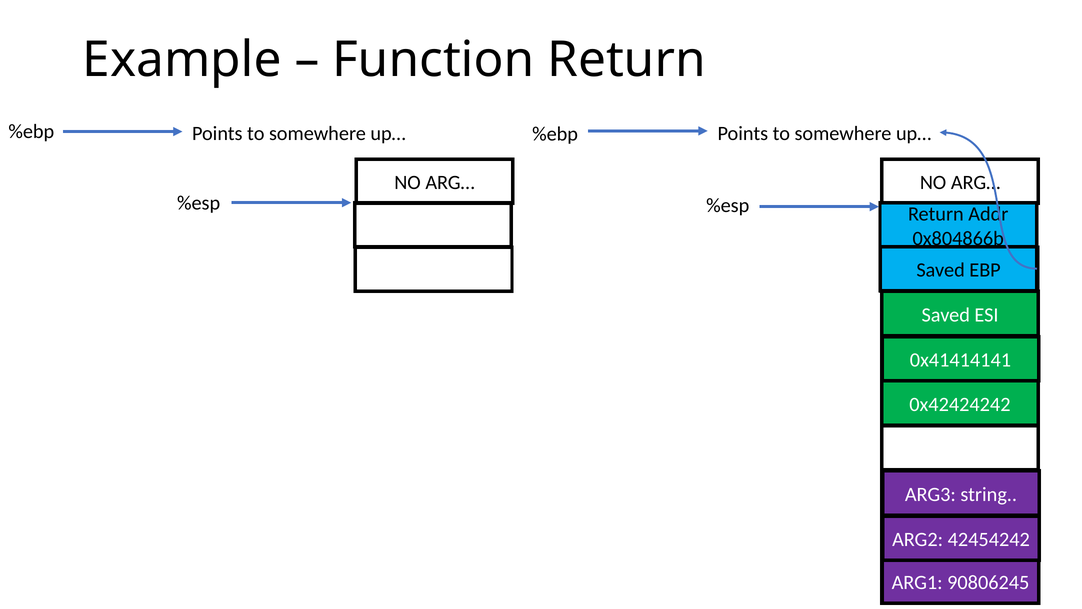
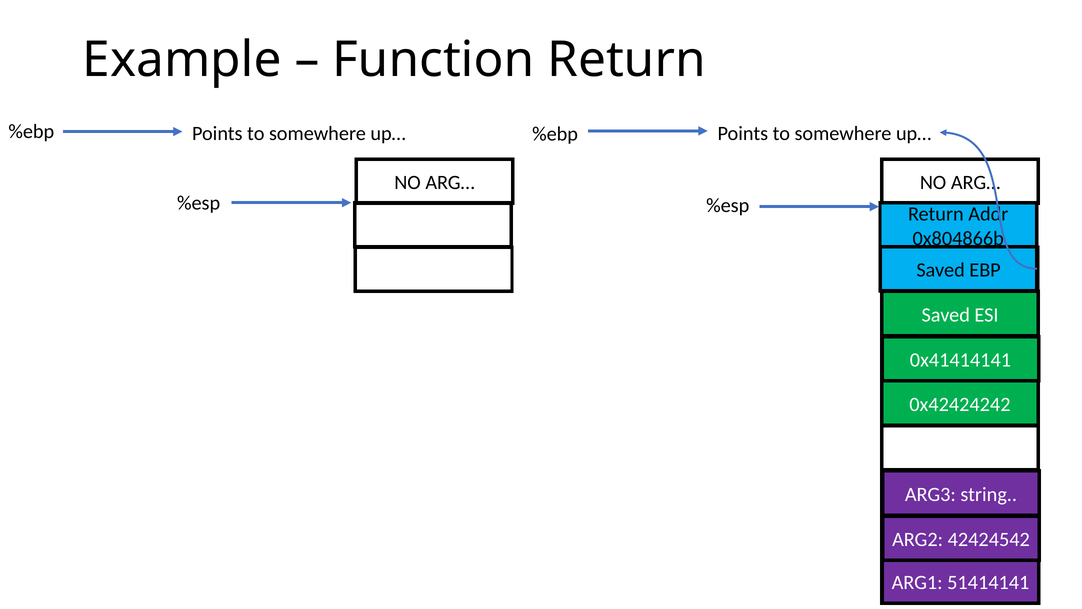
42454242: 42454242 -> 42424542 (989, 539)
90806245: 90806245 -> 51414141 (988, 582)
